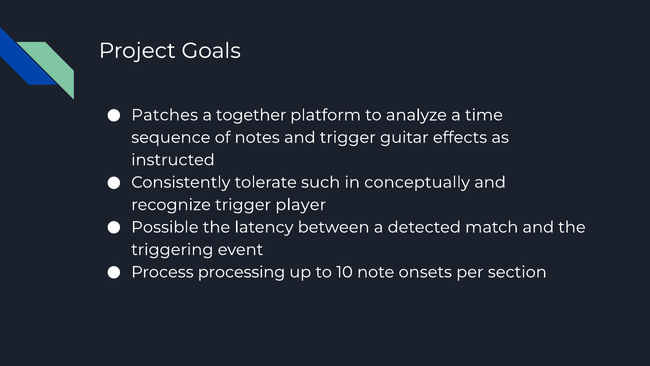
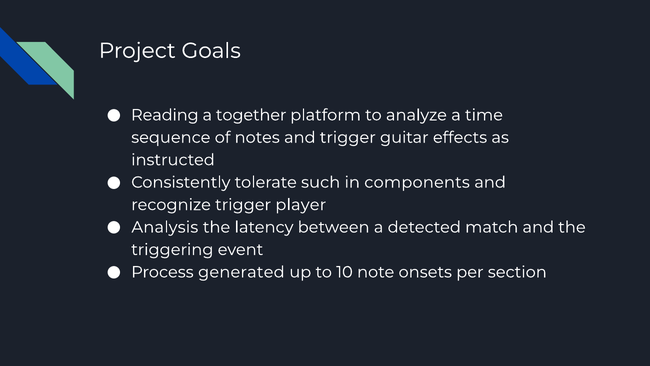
Patches: Patches -> Reading (165, 115)
conceptually: conceptually -> components (417, 182)
Possible: Possible -> Analysis (165, 227)
processing: processing -> generated (241, 272)
